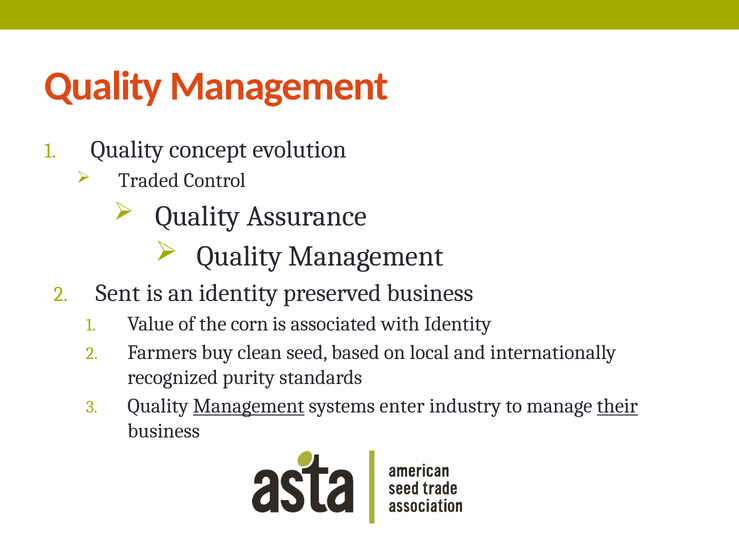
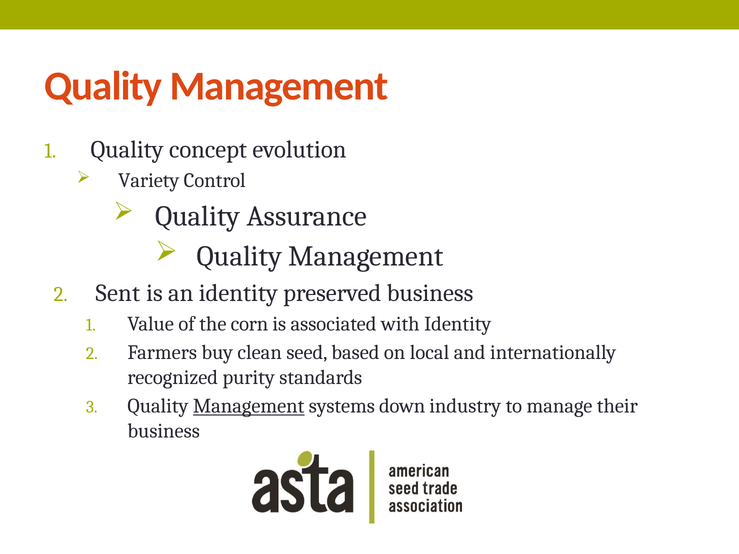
Traded: Traded -> Variety (149, 180)
enter: enter -> down (402, 406)
their underline: present -> none (617, 406)
